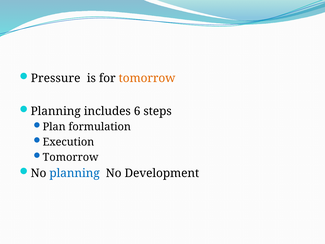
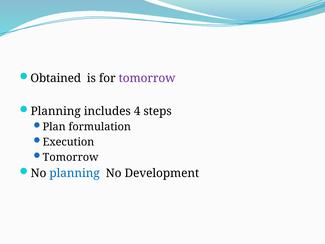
Pressure: Pressure -> Obtained (56, 78)
tomorrow colour: orange -> purple (147, 78)
6: 6 -> 4 (137, 111)
